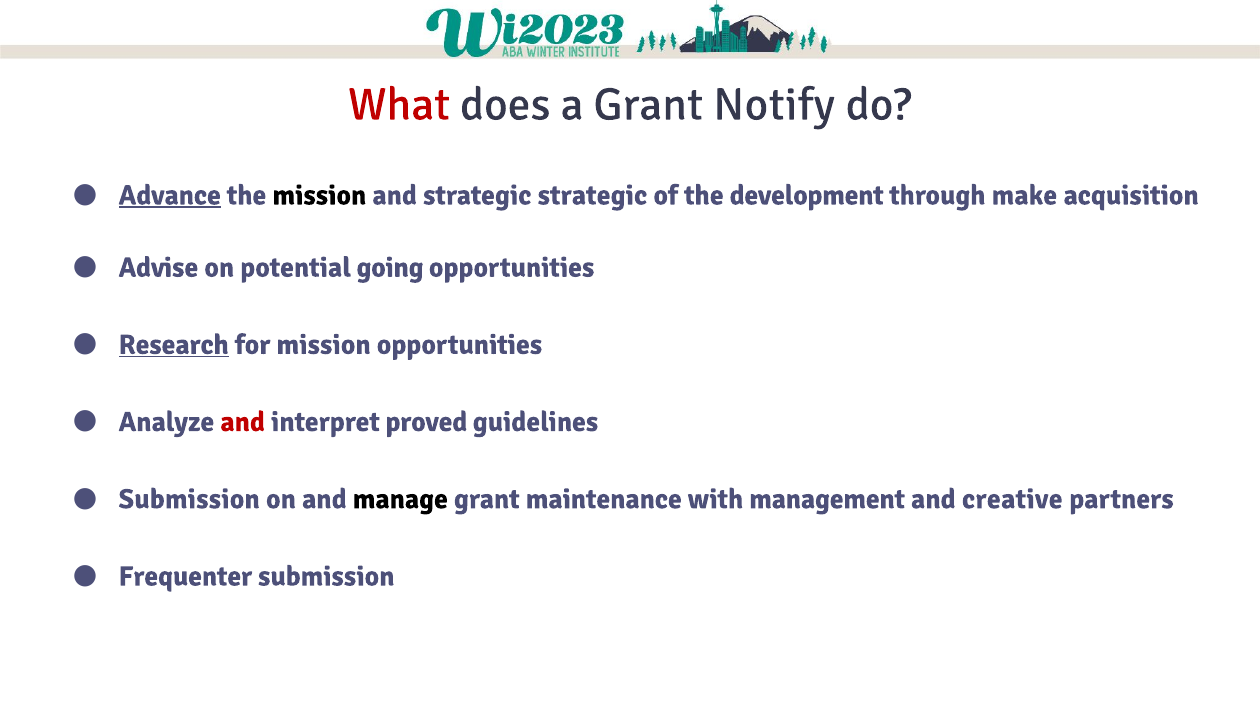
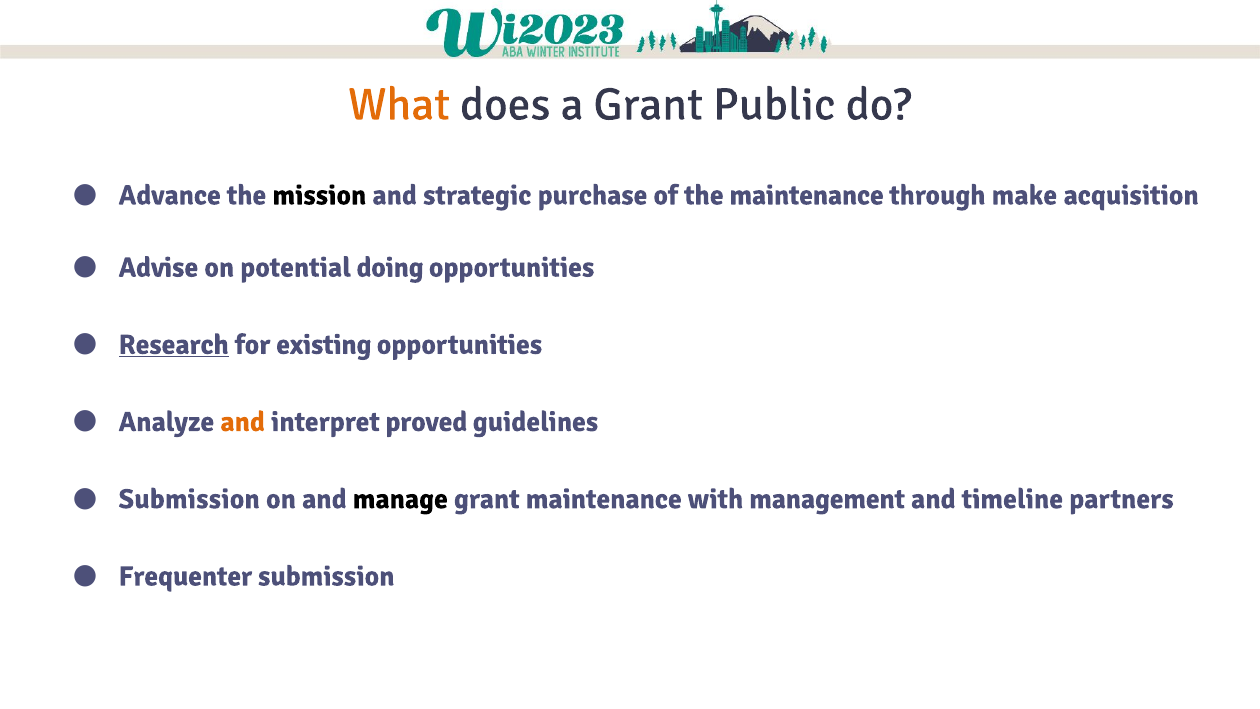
What colour: red -> orange (399, 104)
Notify: Notify -> Public (774, 104)
Advance underline: present -> none (170, 195)
strategic strategic: strategic -> purchase (593, 195)
the development: development -> maintenance (807, 195)
going: going -> doing (390, 267)
for mission: mission -> existing (324, 345)
and colour: red -> orange (243, 422)
creative: creative -> timeline (1012, 499)
